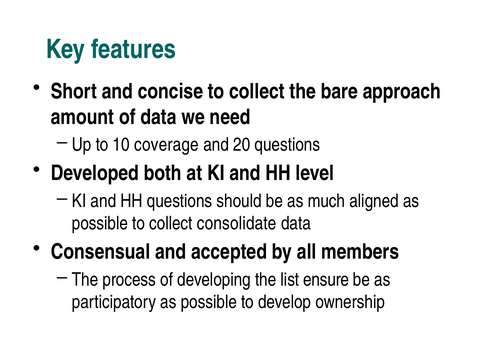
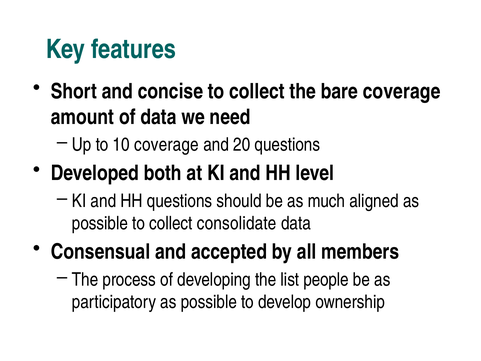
bare approach: approach -> coverage (402, 91)
ensure: ensure -> people (326, 279)
